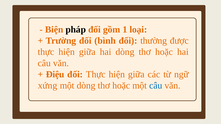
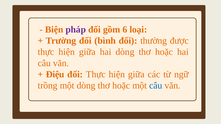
pháp colour: black -> purple (76, 30)
1: 1 -> 6 (125, 30)
xứng: xứng -> trồng (48, 86)
